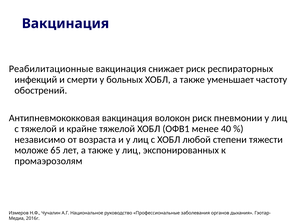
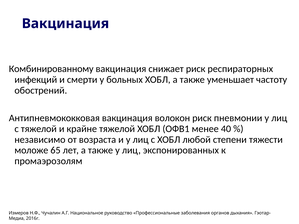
Реабилитационные: Реабилитационные -> Комбинированному (51, 69)
